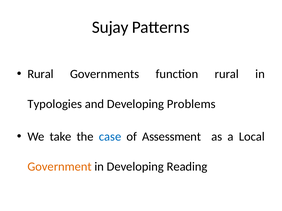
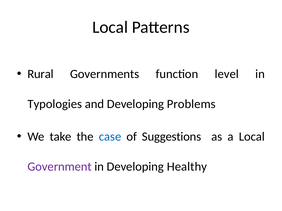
Sujay: Sujay -> Local (110, 27)
function rural: rural -> level (227, 74)
Assessment: Assessment -> Suggestions (172, 137)
Government colour: orange -> purple (60, 167)
Reading: Reading -> Healthy (187, 167)
